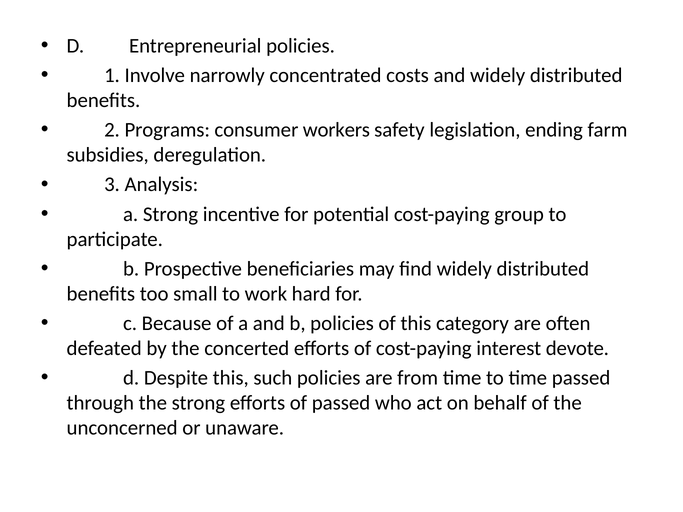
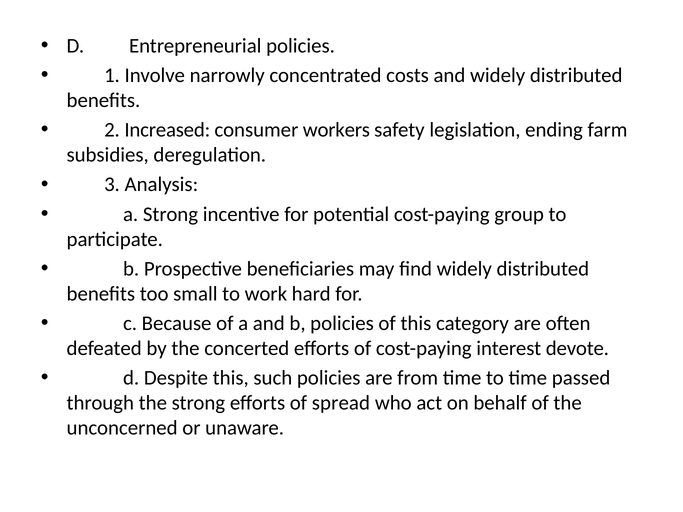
Programs: Programs -> Increased (167, 130)
of passed: passed -> spread (341, 403)
